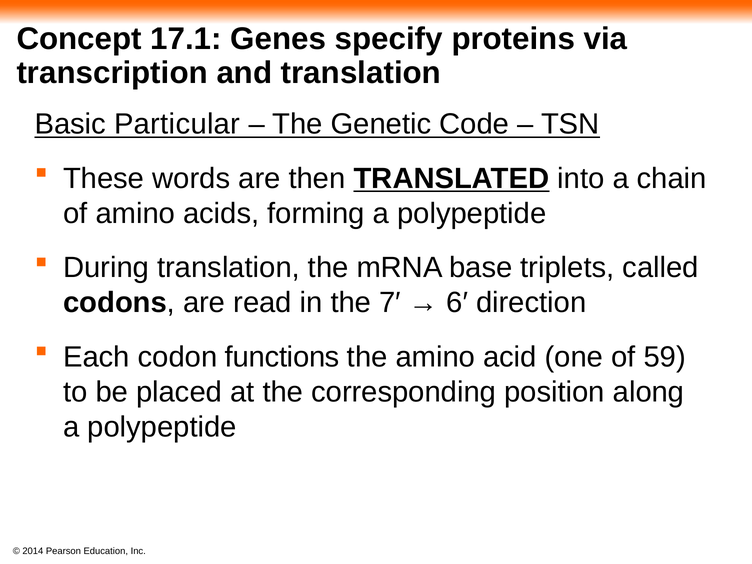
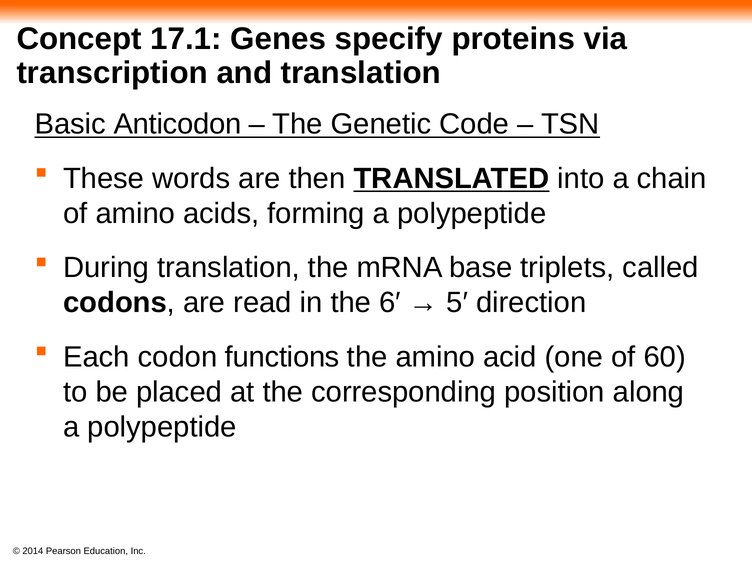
Particular: Particular -> Anticodon (177, 124)
7′: 7′ -> 6′ (390, 303)
6′: 6′ -> 5′ (457, 303)
59: 59 -> 60 (665, 357)
